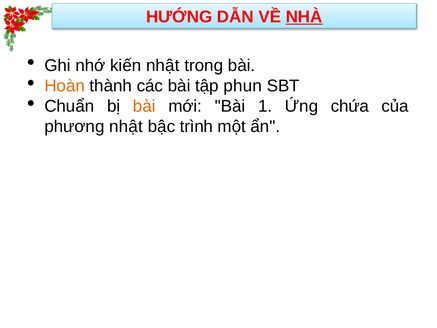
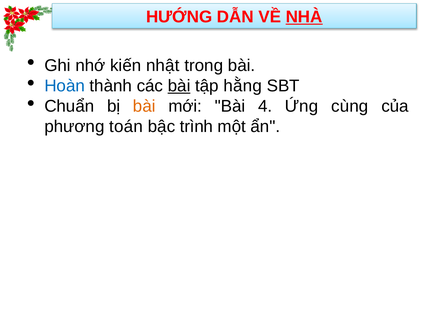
Hoàn colour: orange -> blue (65, 86)
bài underline: none -> present (179, 86)
phun: phun -> hằng (243, 86)
1: 1 -> 4 (265, 106)
chứa: chứa -> cùng (350, 106)
phương nhật: nhật -> toán (126, 127)
